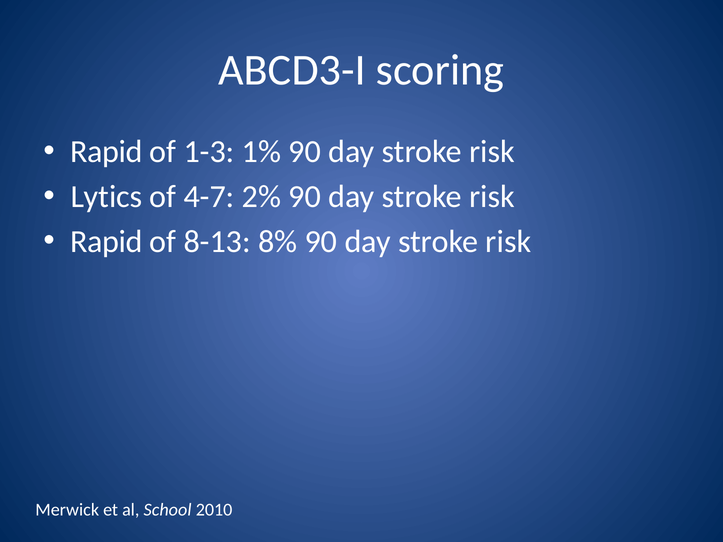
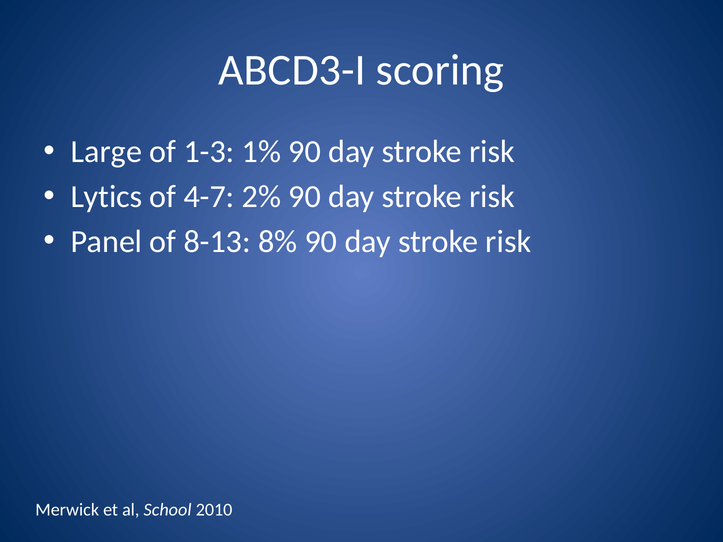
Rapid: Rapid -> Large (106, 152)
Rapid: Rapid -> Panel (106, 242)
